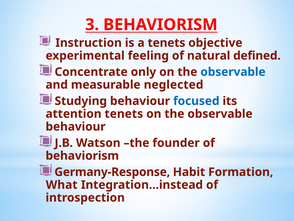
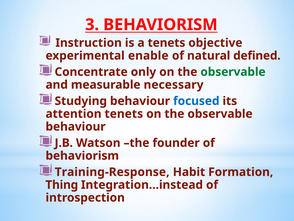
feeling: feeling -> enable (148, 56)
observable colour: blue -> green (233, 72)
neglected: neglected -> necessary (174, 85)
Germany-Response: Germany-Response -> Training-Response (112, 172)
What: What -> Thing (62, 184)
